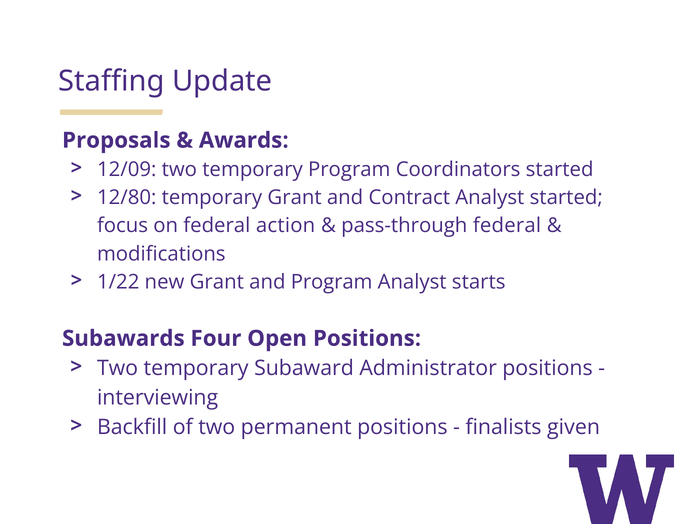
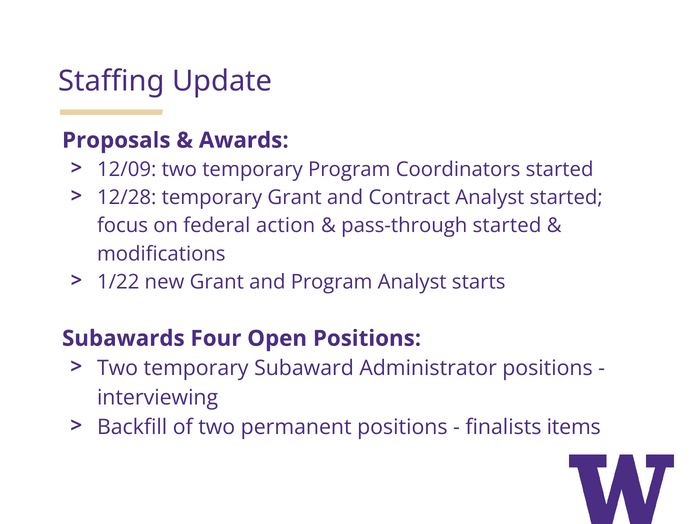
12/80: 12/80 -> 12/28 (127, 198)
pass-through federal: federal -> started (507, 226)
given: given -> items (574, 427)
